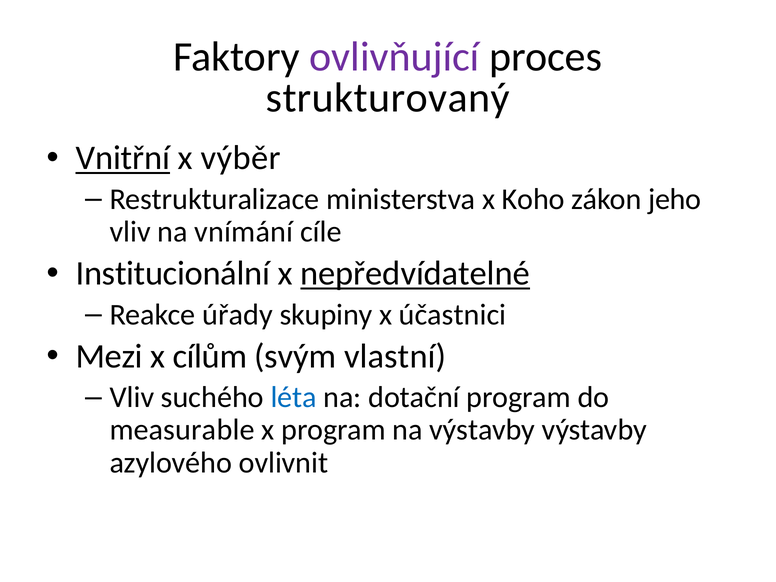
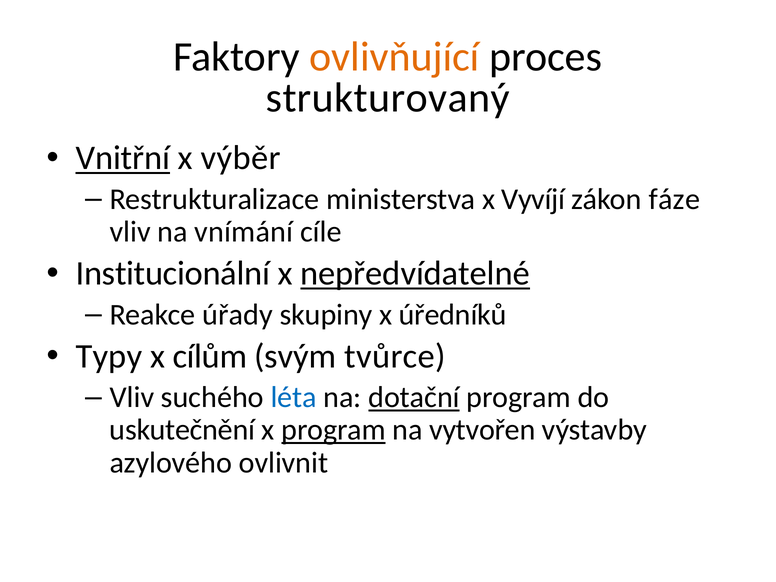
ovlivňující colour: purple -> orange (394, 57)
Koho: Koho -> Vyvíjí (533, 199)
jeho: jeho -> fáze (674, 199)
účastnici: účastnici -> úředníků (453, 315)
Mezi: Mezi -> Typy (109, 356)
vlastní: vlastní -> tvůrce (395, 356)
dotační underline: none -> present (414, 397)
measurable: measurable -> uskutečnění (182, 430)
program underline: none -> present (334, 430)
na výstavby: výstavby -> vytvořen (482, 430)
